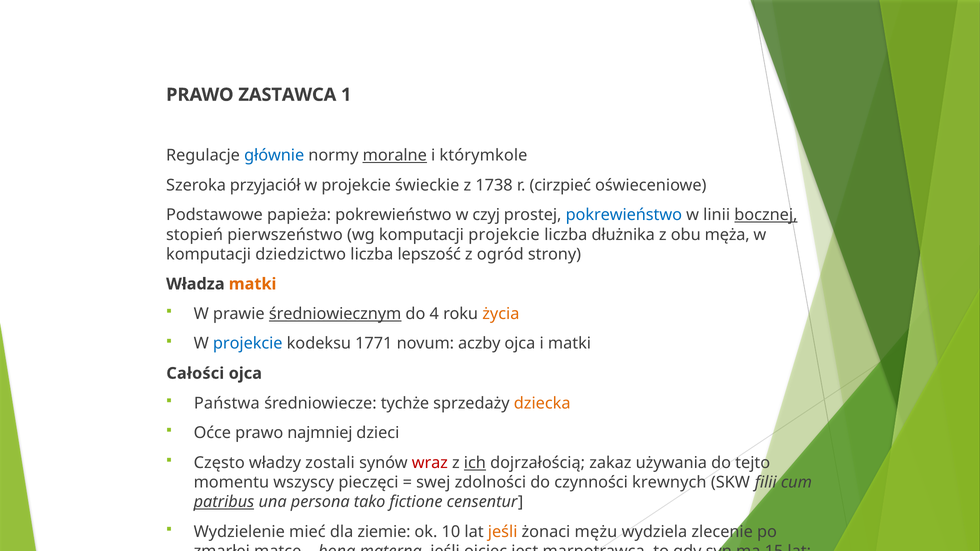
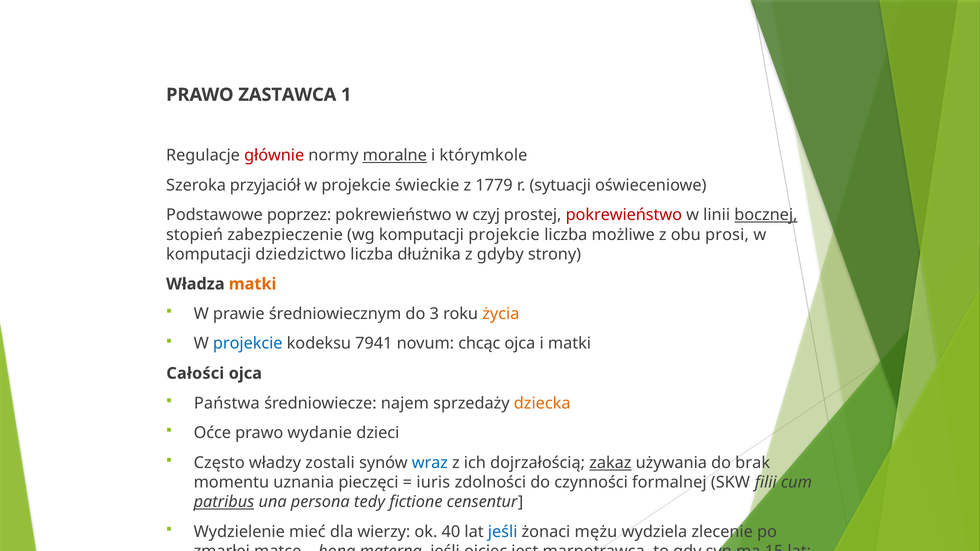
głównie colour: blue -> red (274, 156)
1738: 1738 -> 1779 (494, 185)
cirzpieć: cirzpieć -> sytuacji (560, 185)
papieża: papieża -> poprzez (299, 215)
pokrewieństwo colour: blue -> red (624, 215)
pierwszeństwo: pierwszeństwo -> zabezpieczenie (285, 235)
dłużnika: dłużnika -> możliwe (623, 235)
męża: męża -> prosi (727, 235)
lepszość: lepszość -> dłużnika (429, 254)
ogród: ogród -> gdyby (500, 254)
średniowiecznym underline: present -> none (335, 314)
4: 4 -> 3 (434, 314)
1771: 1771 -> 7941 (374, 344)
aczby: aczby -> chcąc (479, 344)
tychże: tychże -> najem (405, 403)
najmniej: najmniej -> wydanie (320, 433)
wraz colour: red -> blue (430, 463)
ich underline: present -> none (475, 463)
zakaz underline: none -> present (610, 463)
tejto: tejto -> brak (753, 463)
wszyscy: wszyscy -> uznania (304, 483)
swej: swej -> iuris (433, 483)
krewnych: krewnych -> formalnej (669, 483)
tako: tako -> tedy (369, 502)
ziemie: ziemie -> wierzy (384, 532)
10: 10 -> 40 (451, 532)
jeśli colour: orange -> blue (503, 532)
